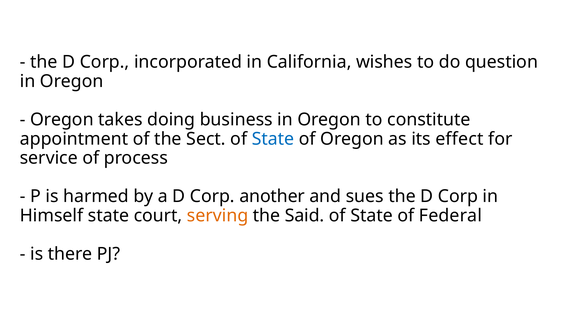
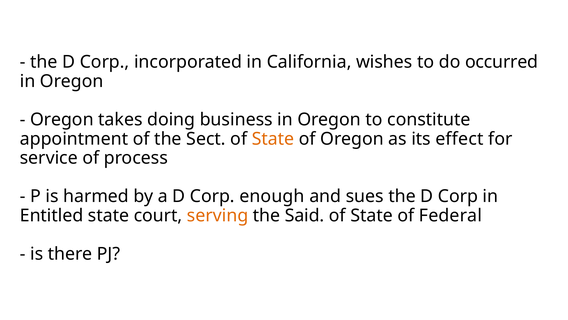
question: question -> occurred (502, 62)
State colour: blue -> orange (273, 139)
another: another -> enough (272, 196)
Himself: Himself -> Entitled (52, 215)
